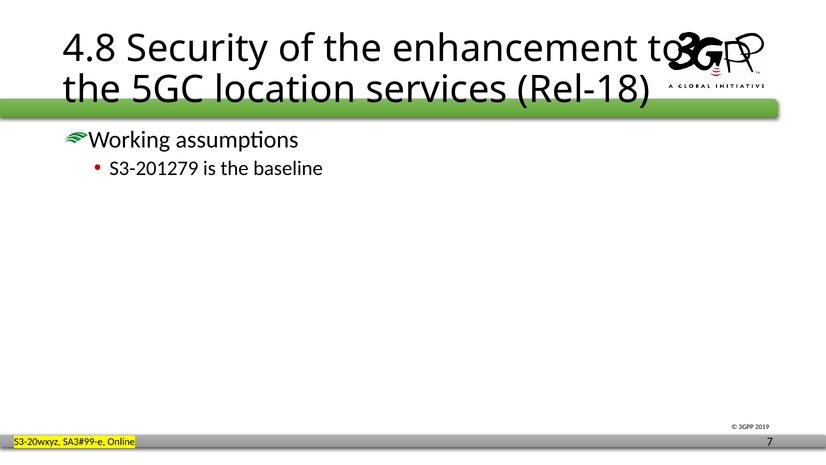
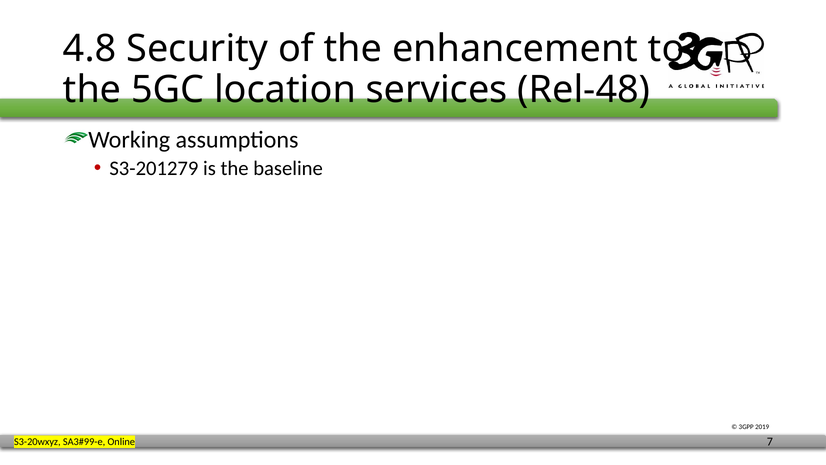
Rel-18: Rel-18 -> Rel-48 (584, 90)
